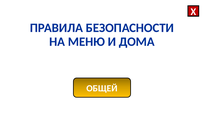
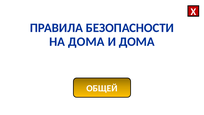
НА МЕНЮ: МЕНЮ -> ДОМА (86, 42)
